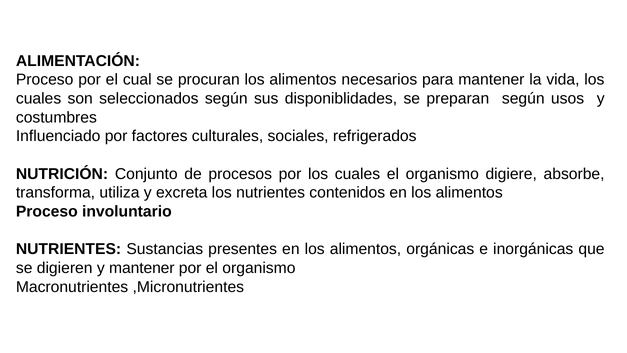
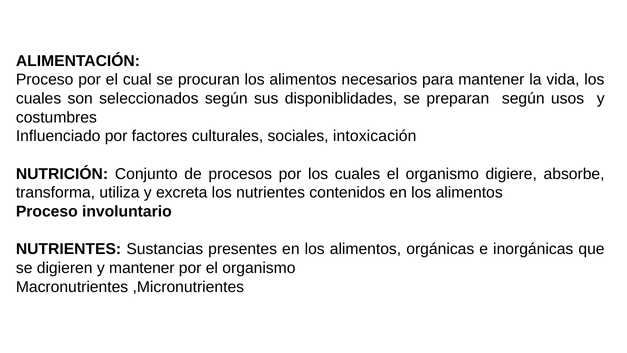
refrigerados: refrigerados -> intoxicación (375, 136)
